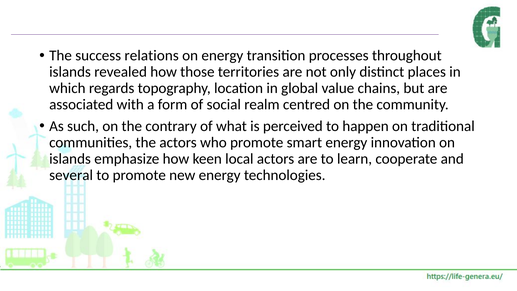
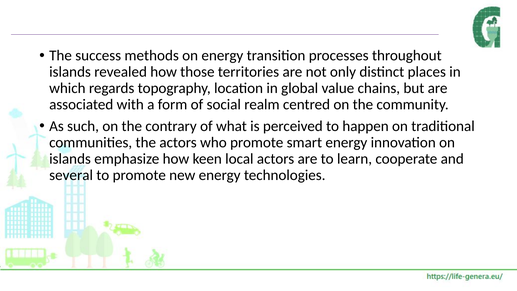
relations: relations -> methods (152, 56)
